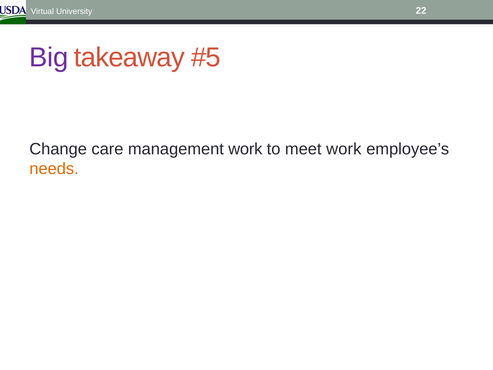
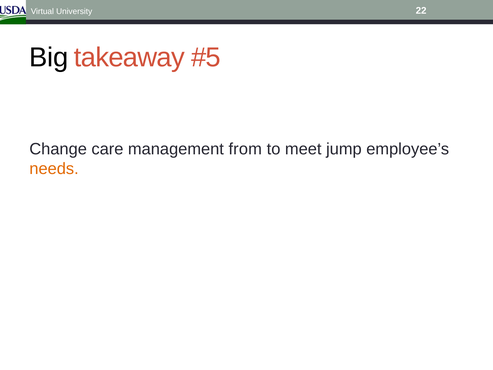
Big colour: purple -> black (49, 57)
management work: work -> from (245, 149)
meet work: work -> jump (344, 149)
